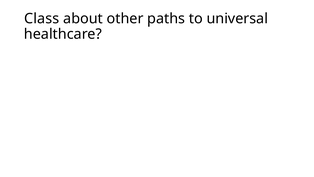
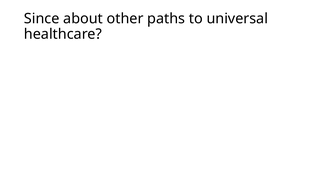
Class: Class -> Since (42, 19)
